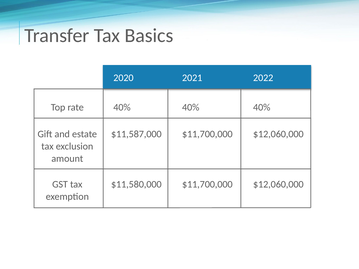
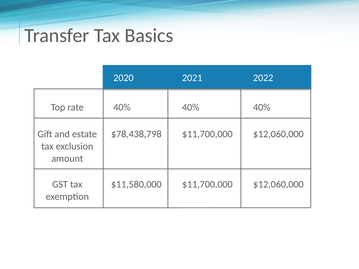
$11,587,000: $11,587,000 -> $78,438,798 (136, 134)
